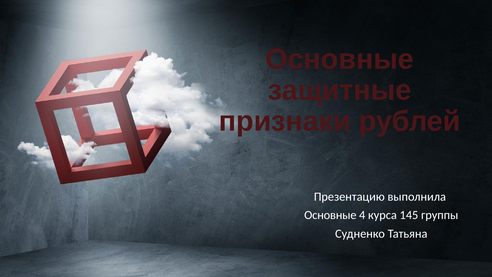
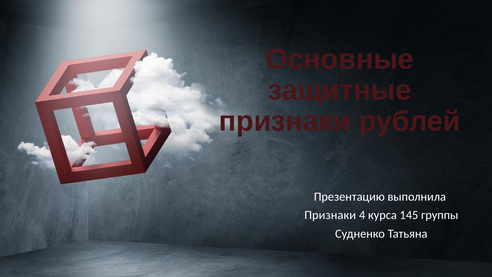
Основные: Основные -> Признаки (330, 215)
